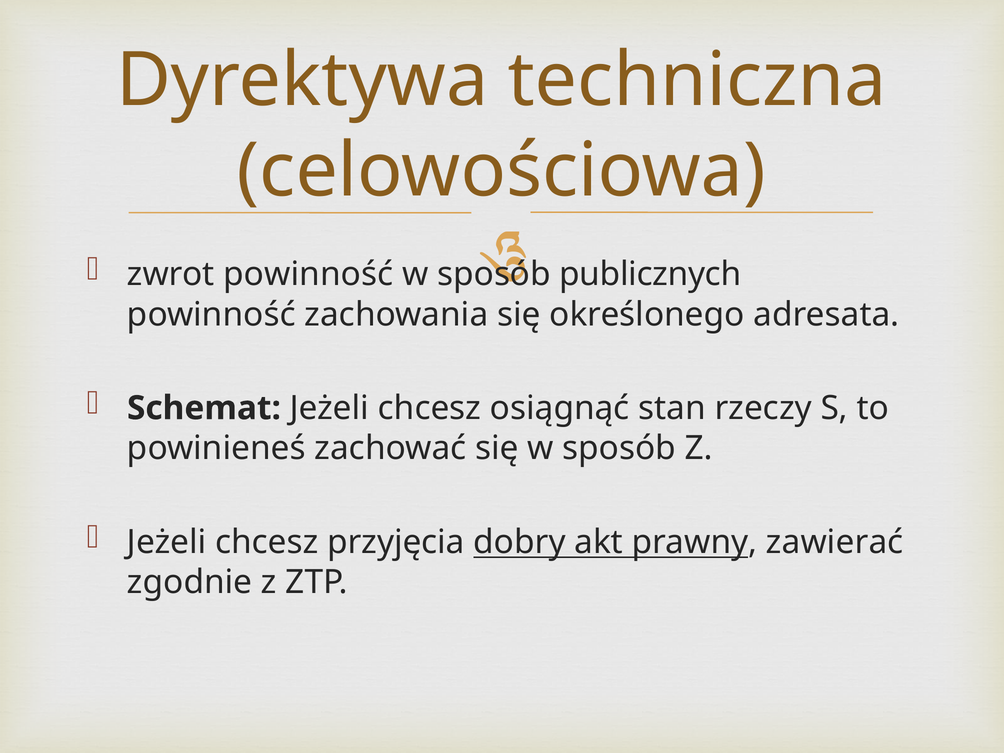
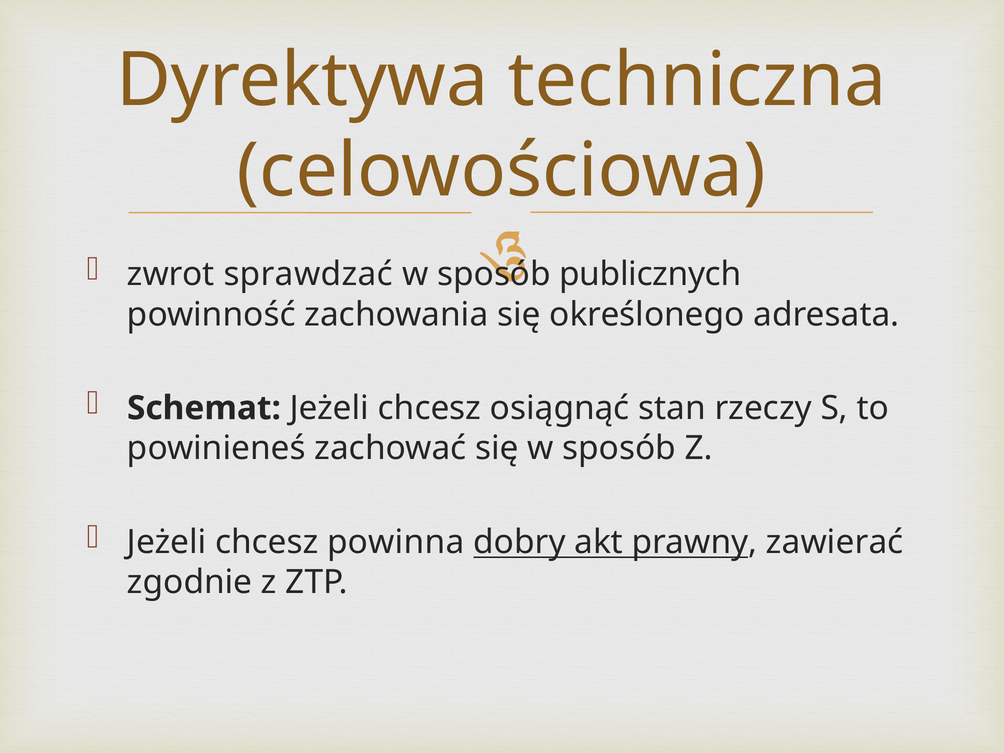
zwrot powinność: powinność -> sprawdzać (308, 274)
przyjęcia: przyjęcia -> powinna (396, 542)
